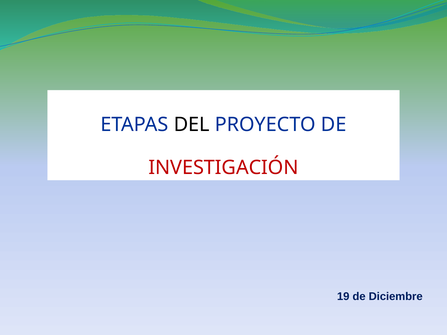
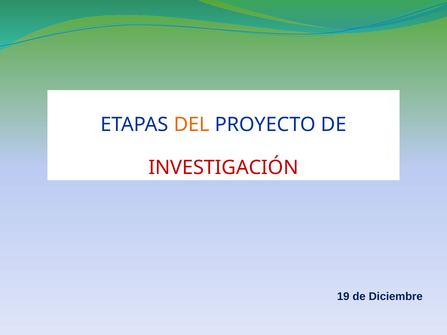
DEL colour: black -> orange (192, 125)
